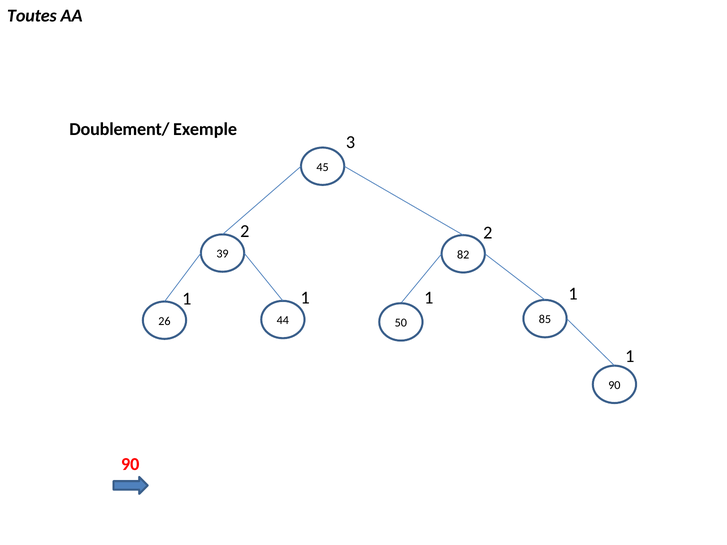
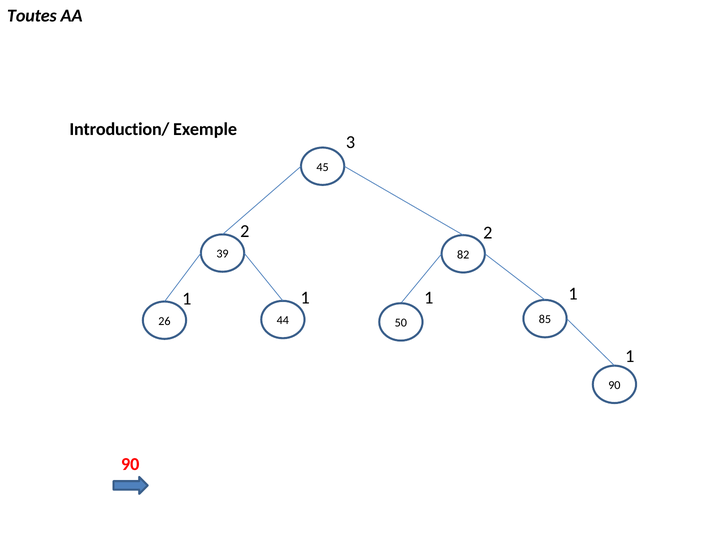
Doublement/: Doublement/ -> Introduction/ (119, 129)
